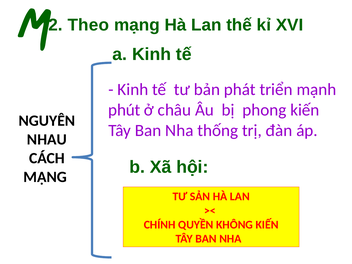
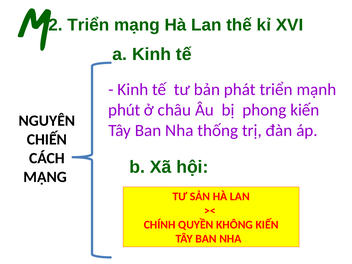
Theo: Theo -> Triển (88, 25)
NHAU: NHAU -> CHIẾN (47, 139)
